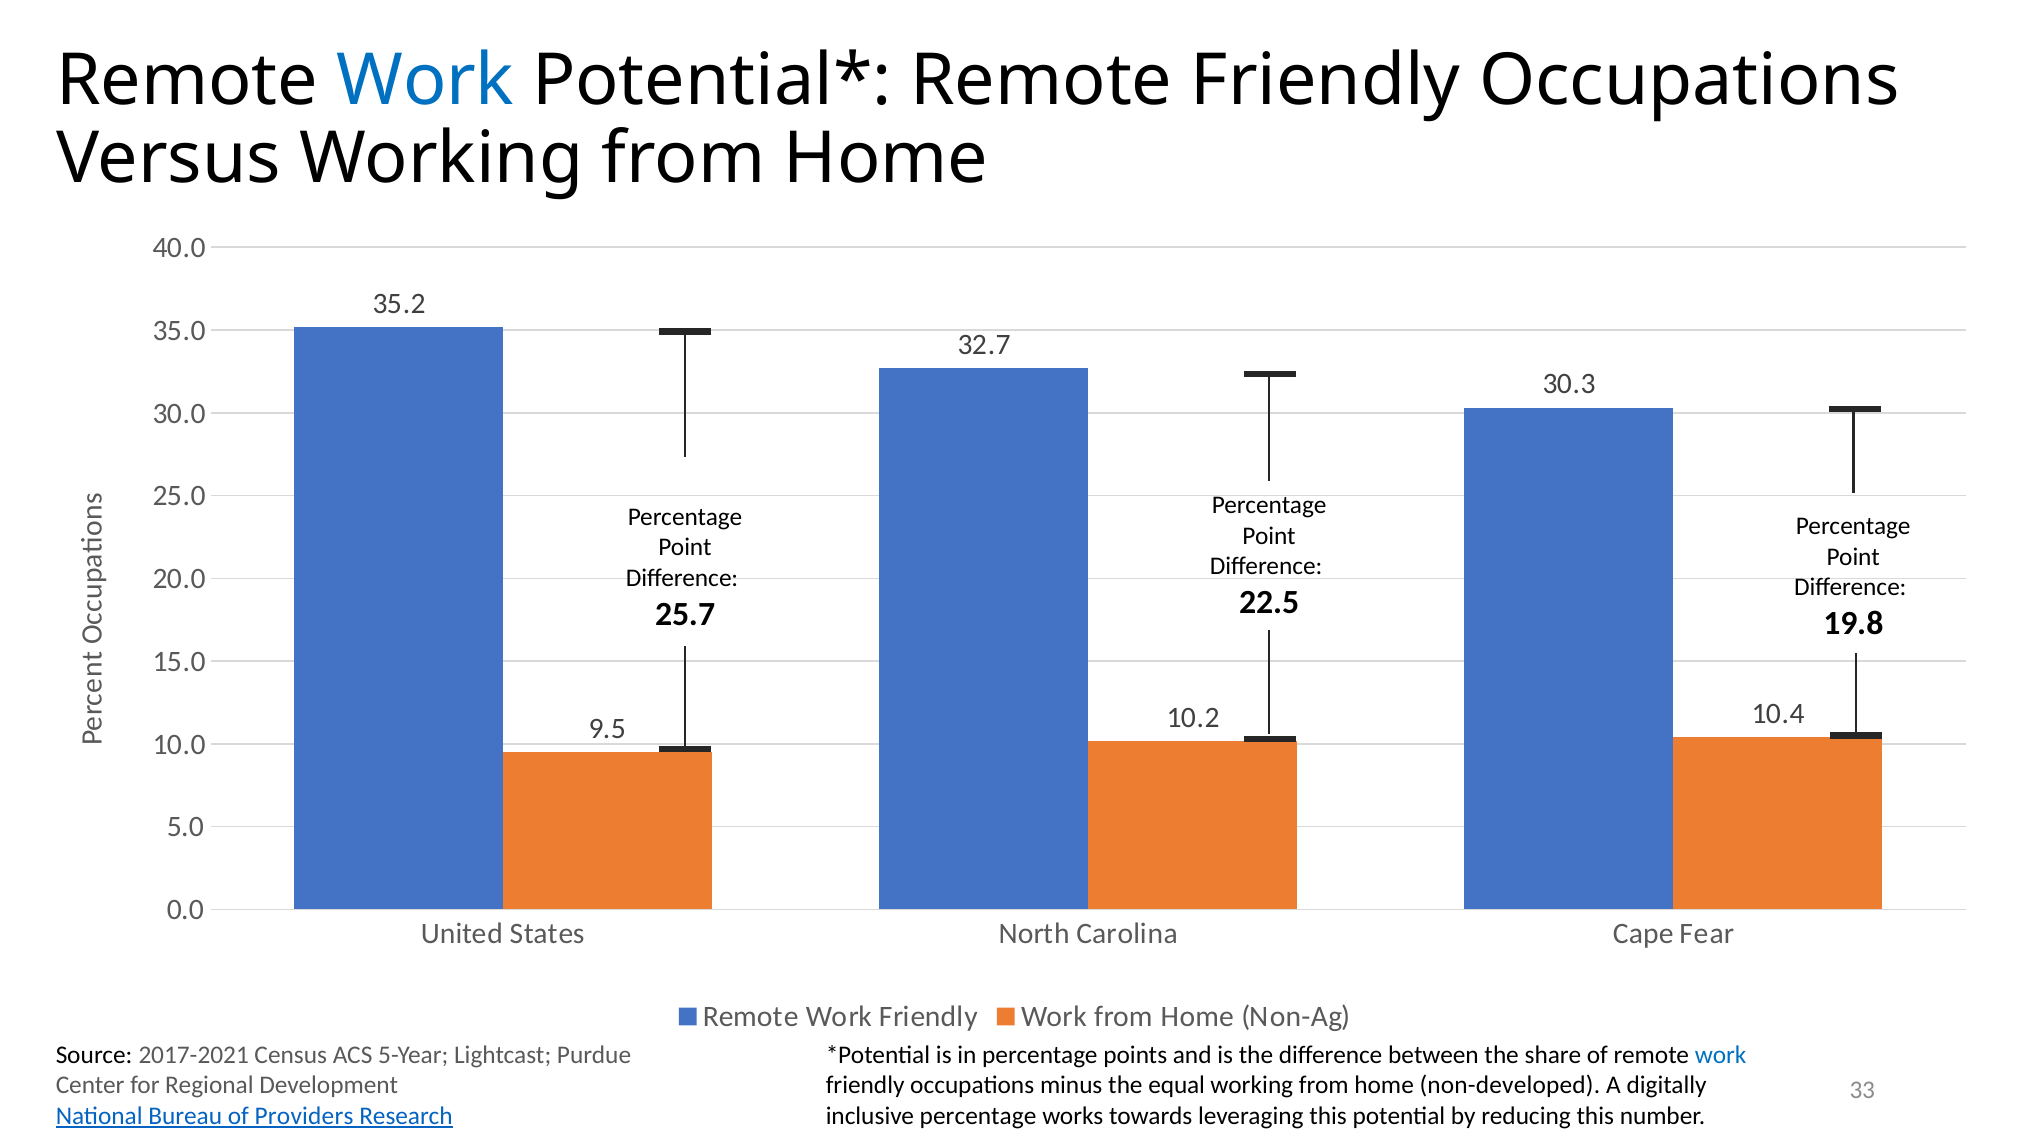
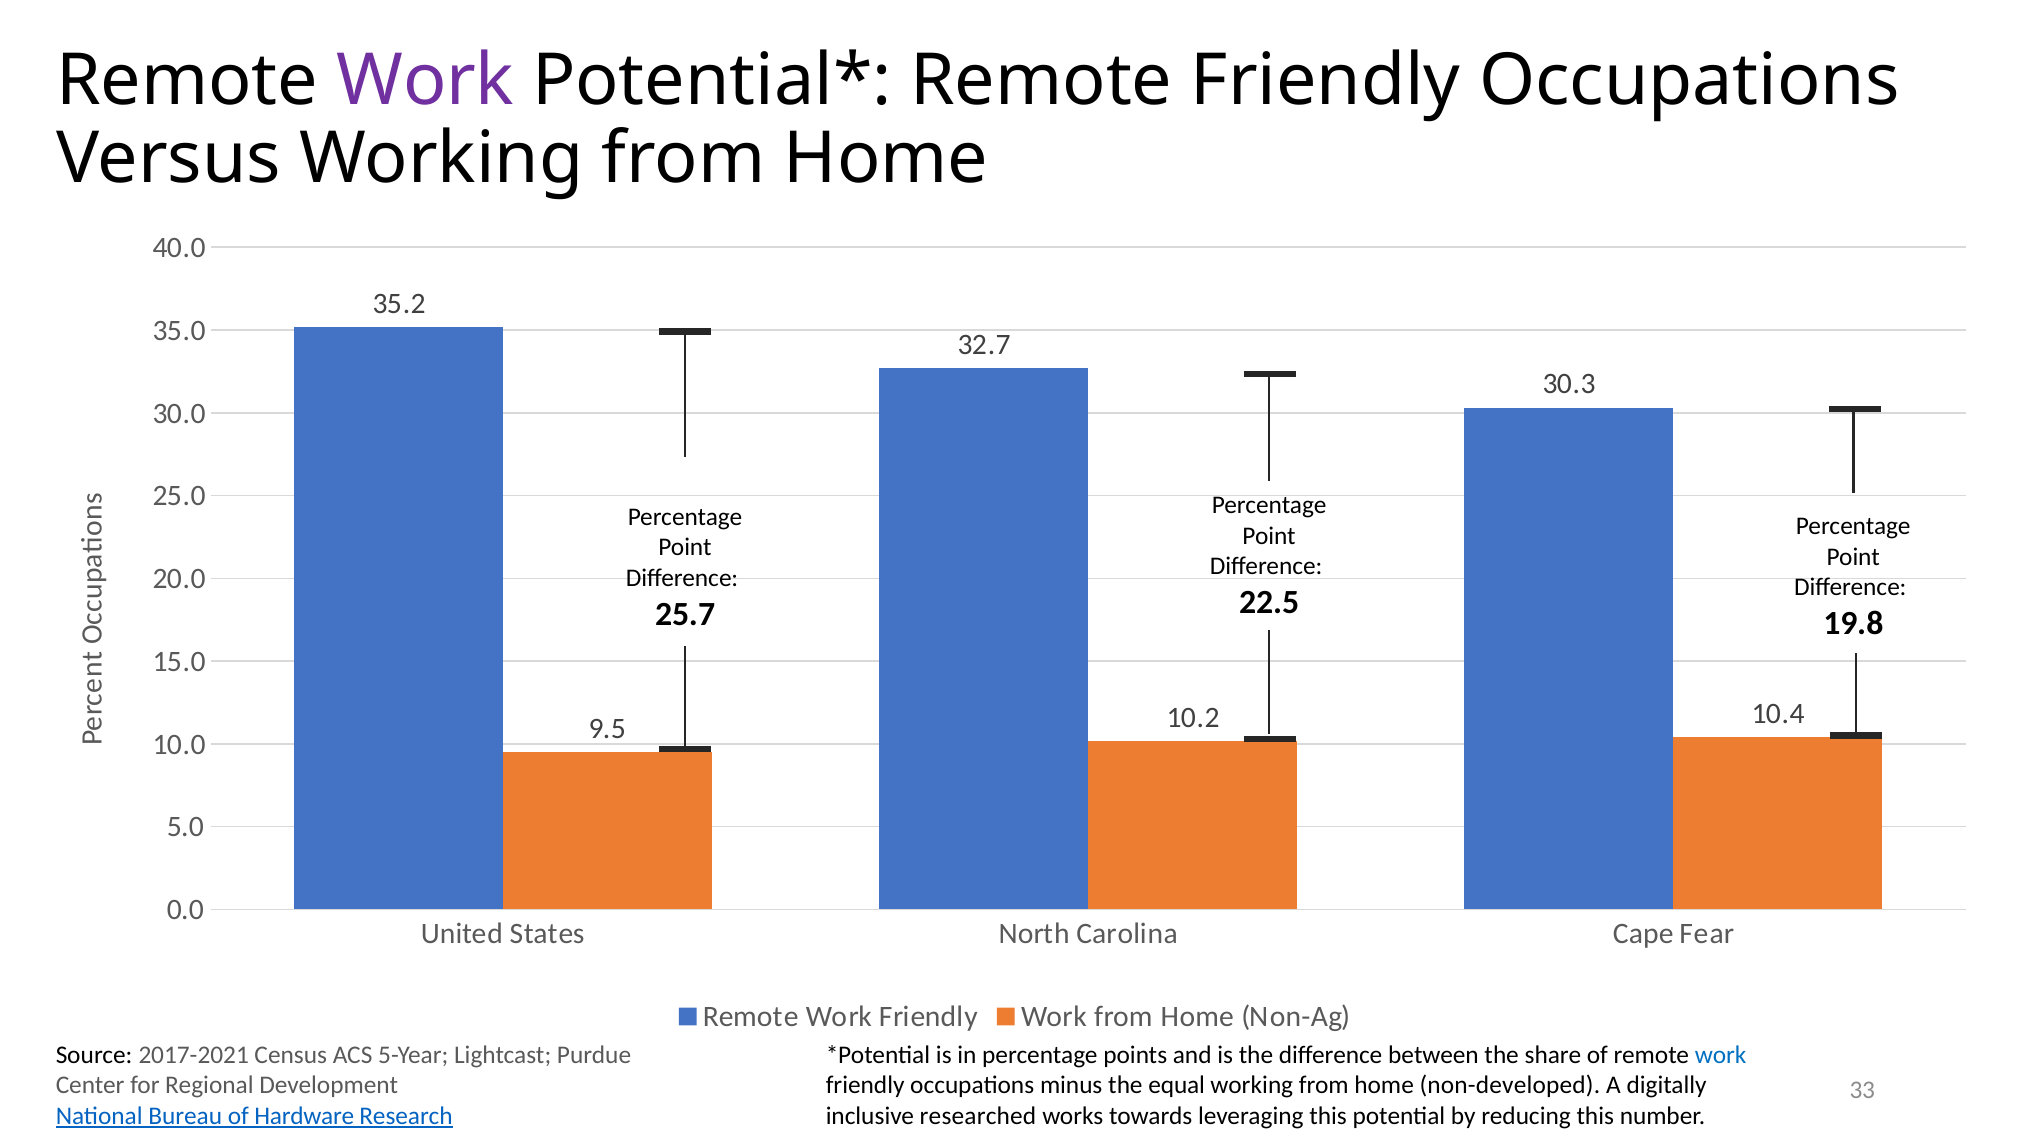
Work colour: blue -> purple (425, 81)
Providers: Providers -> Hardware (304, 1116)
inclusive percentage: percentage -> researched (978, 1116)
